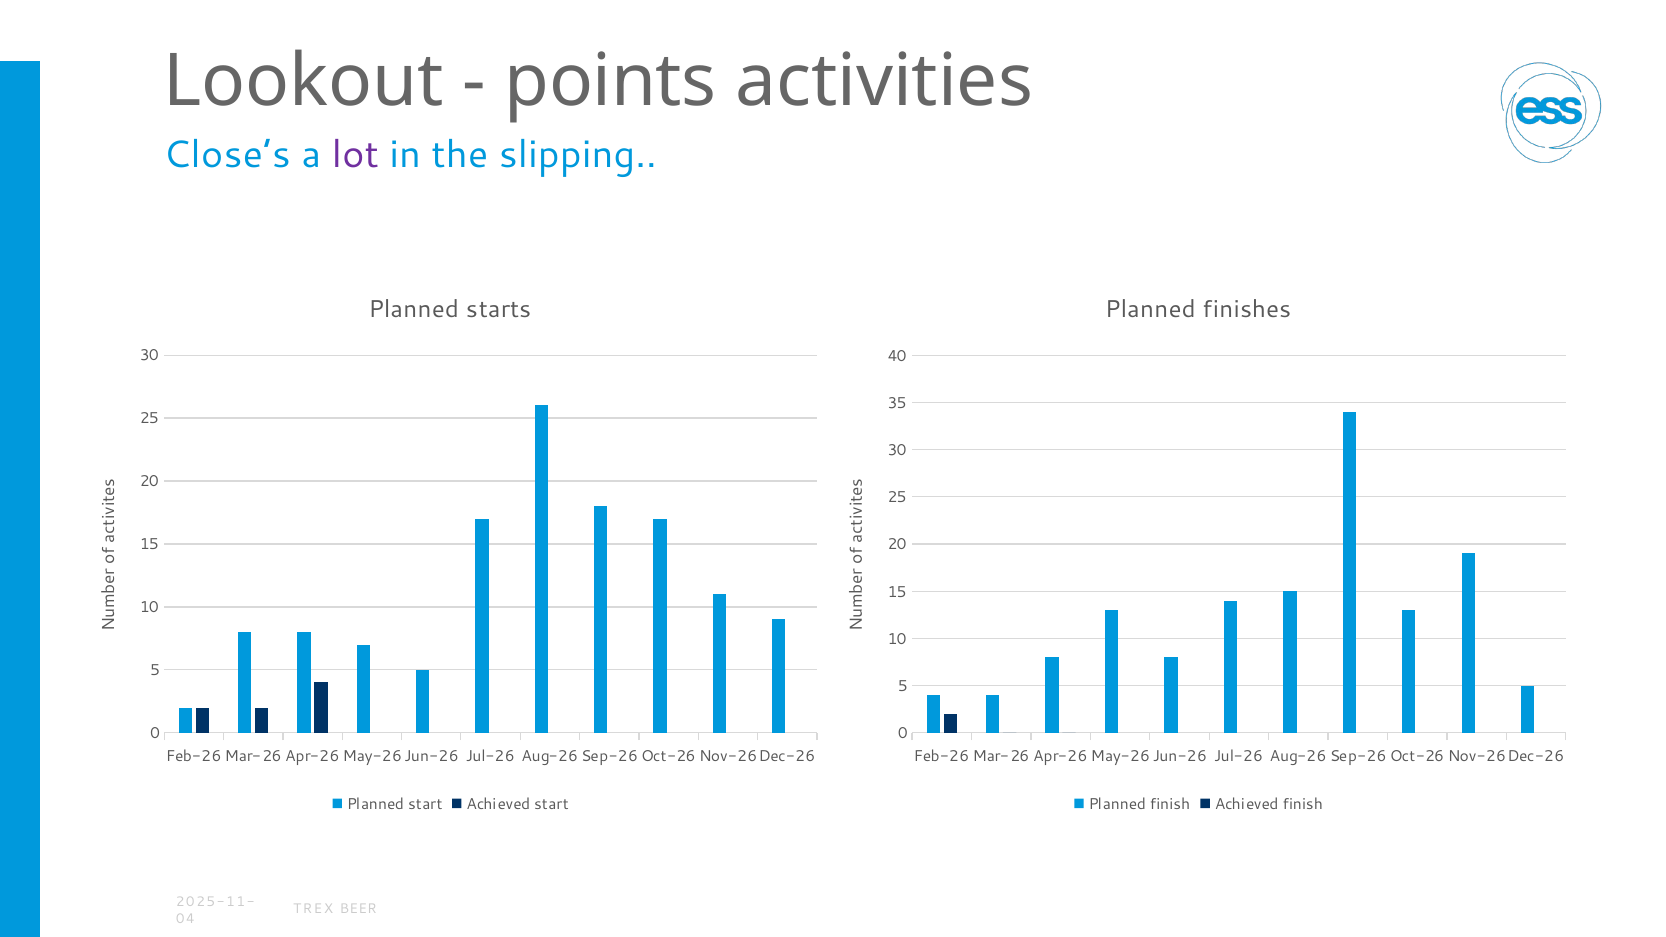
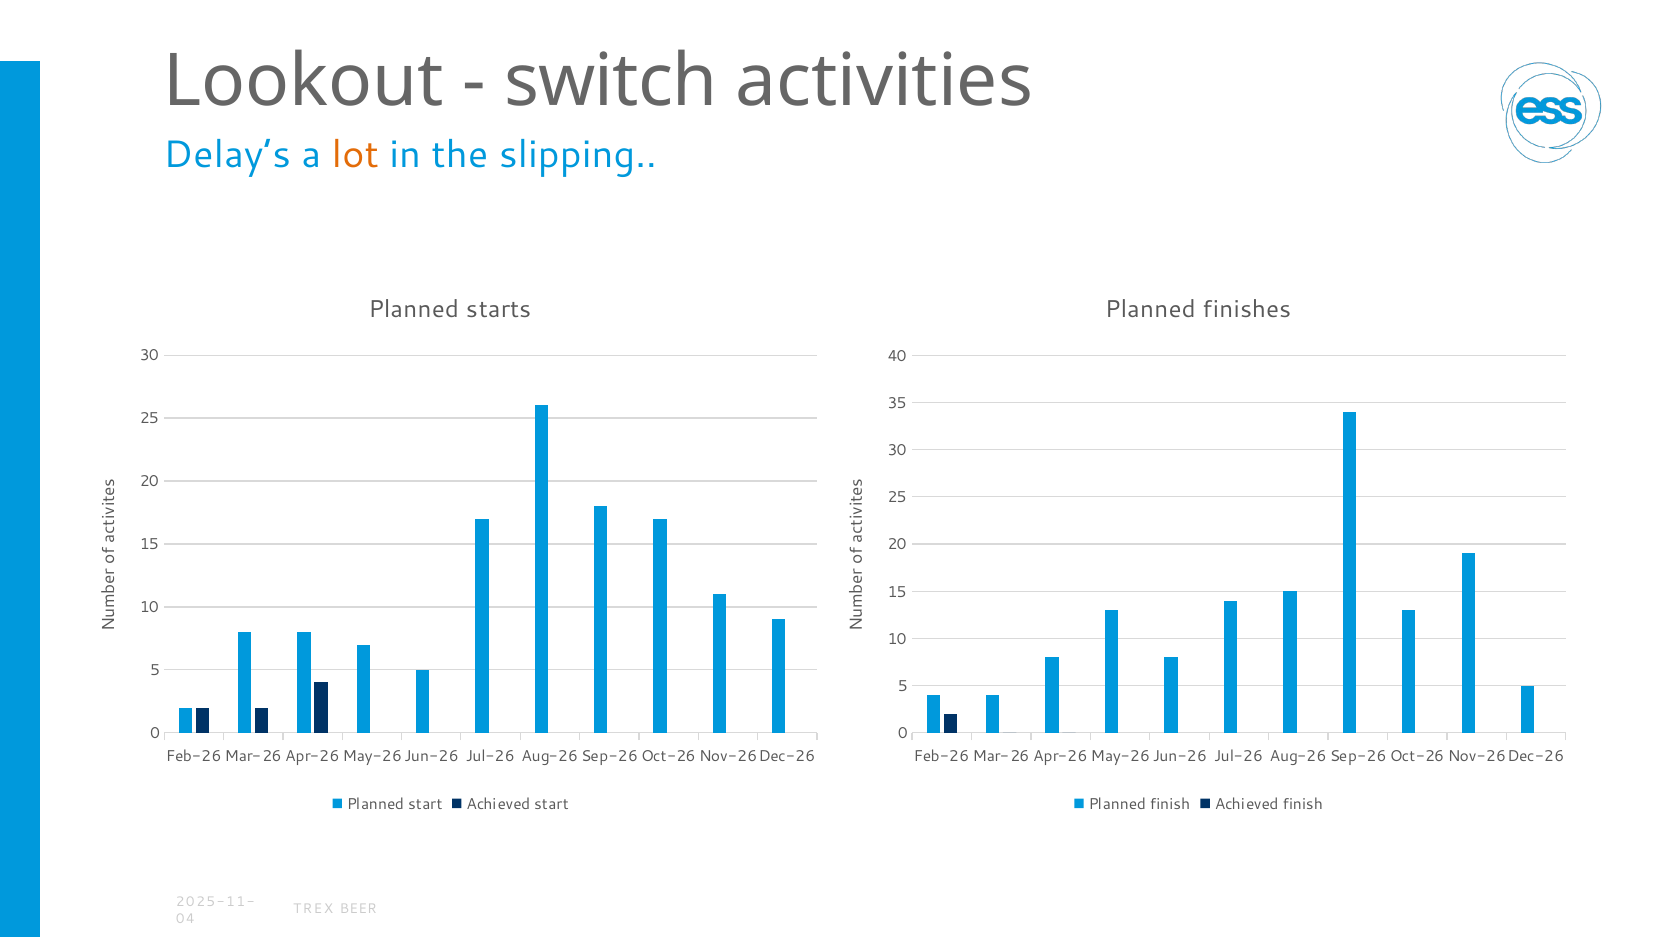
points: points -> switch (611, 81)
Close’s: Close’s -> Delay’s (227, 155)
lot colour: purple -> orange (355, 155)
